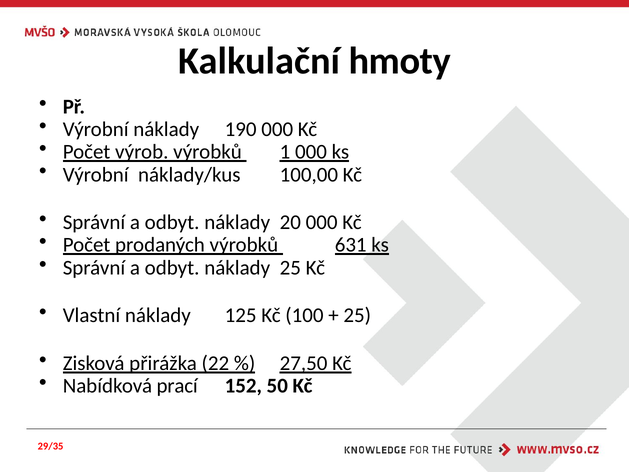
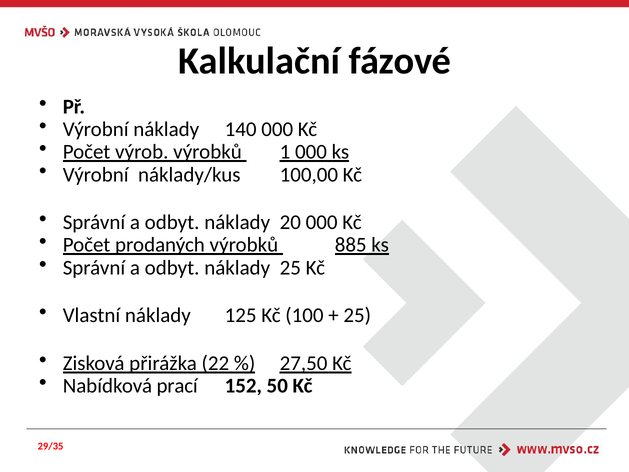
hmoty: hmoty -> fázové (400, 61)
190: 190 -> 140 (241, 129)
631: 631 -> 885 (351, 245)
